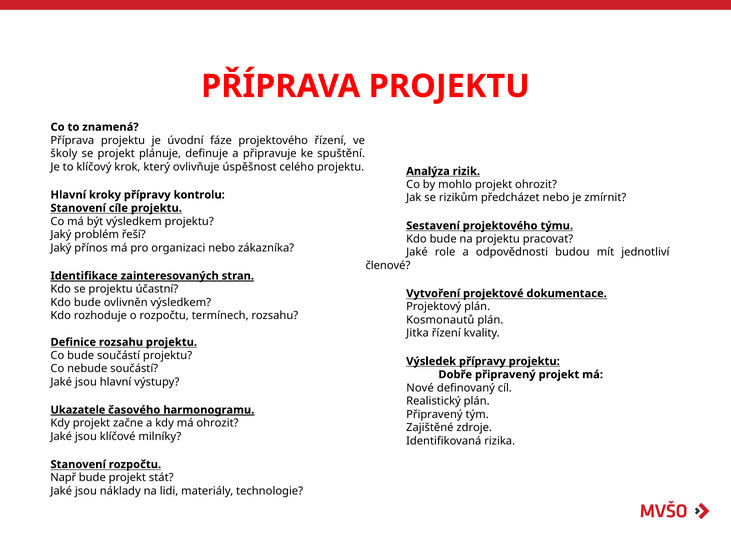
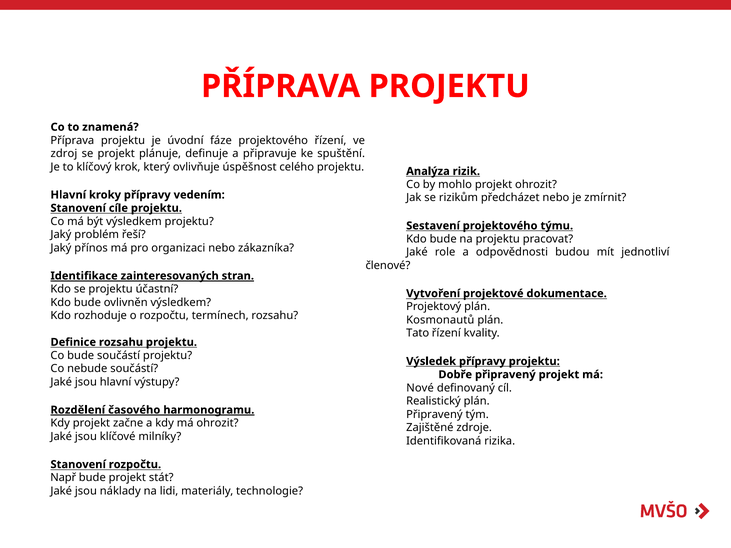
školy: školy -> zdroj (64, 154)
kontrolu: kontrolu -> vedením (199, 195)
Jitka: Jitka -> Tato (418, 333)
Ukazatele: Ukazatele -> Rozdělení (78, 410)
